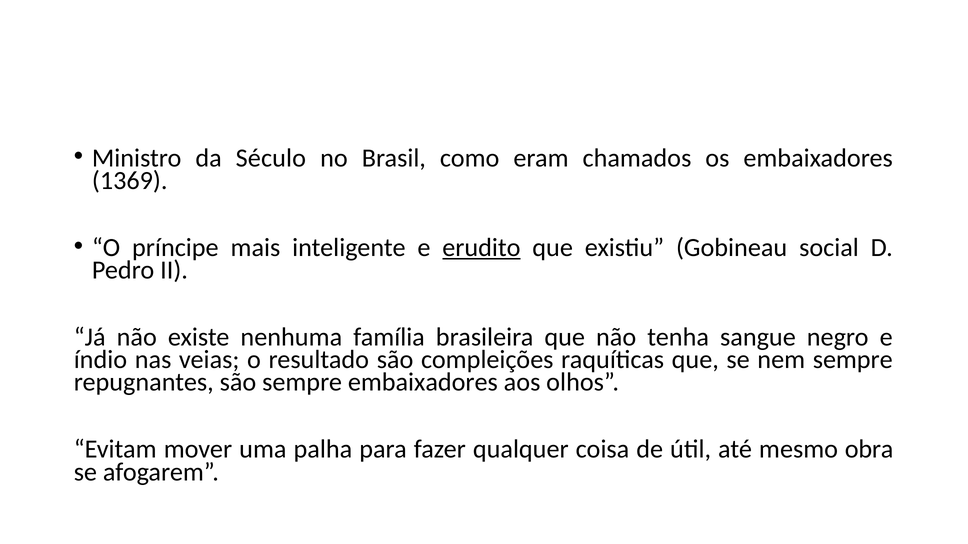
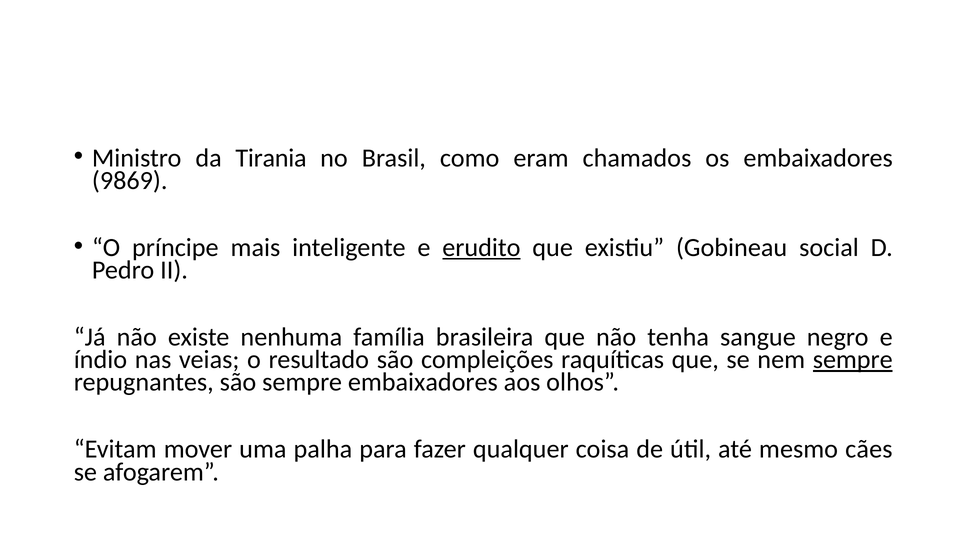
Século: Século -> Tirania (271, 158)
1369: 1369 -> 9869 (130, 181)
sempre underline: none -> present (853, 360)
obra: obra -> cães (869, 450)
